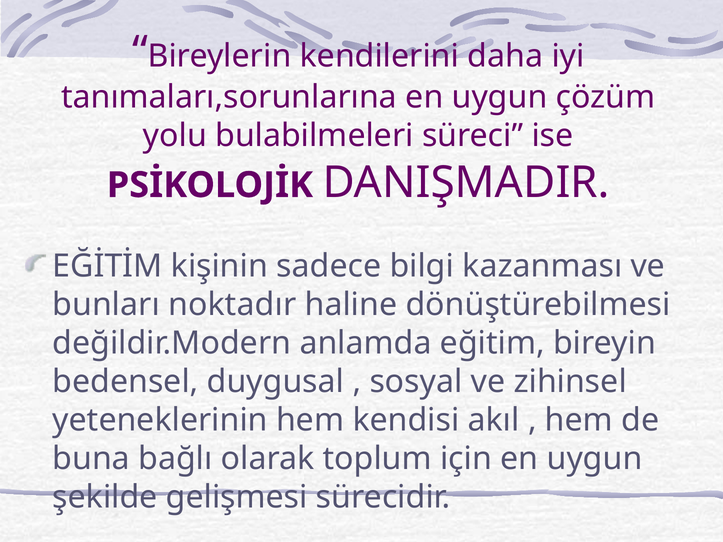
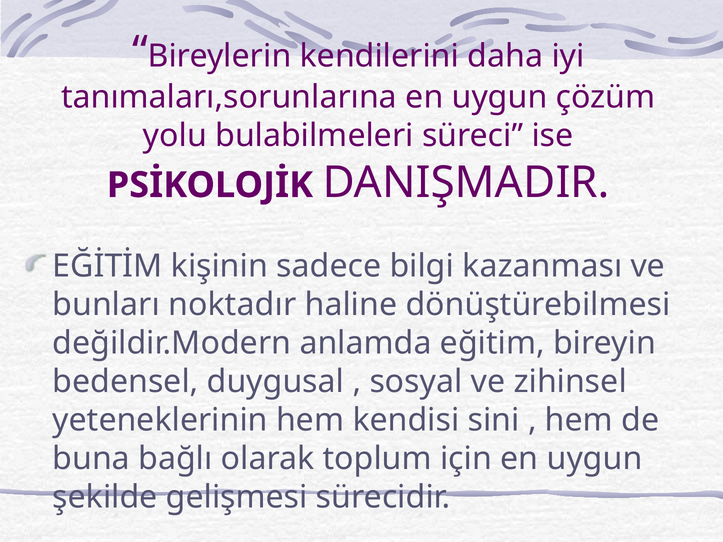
akıl: akıl -> sini (494, 420)
